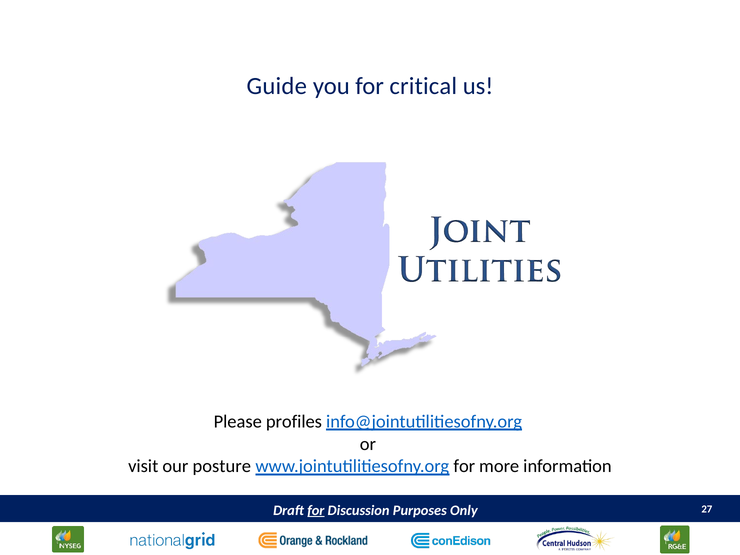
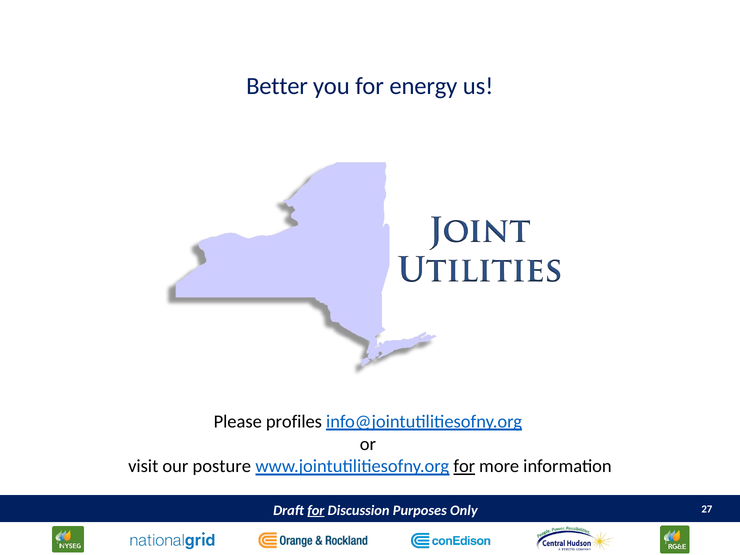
Guide: Guide -> Better (277, 86)
critical: critical -> energy (423, 86)
for underline: none -> present (464, 466)
